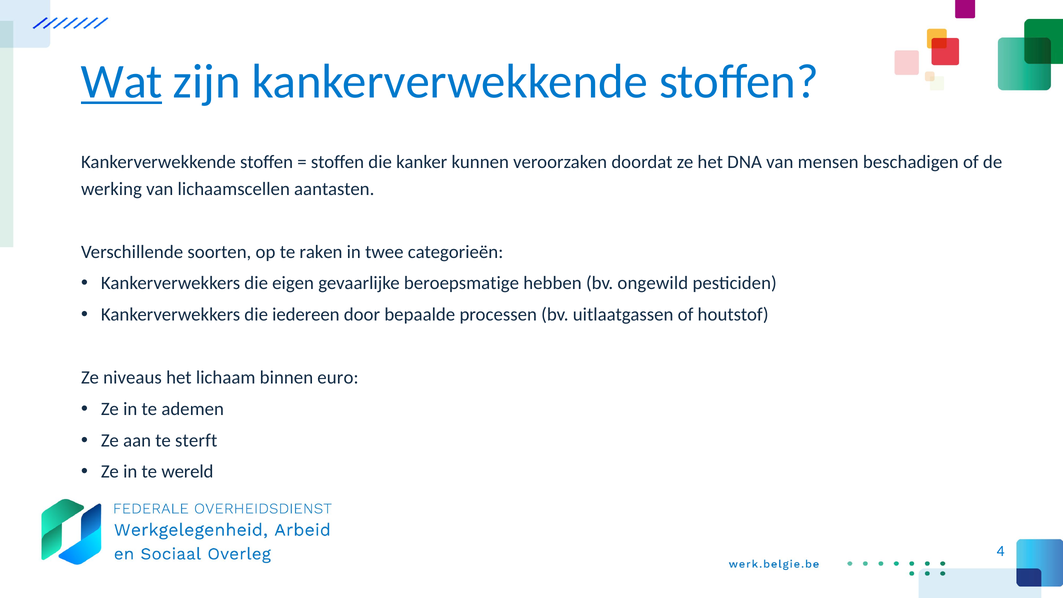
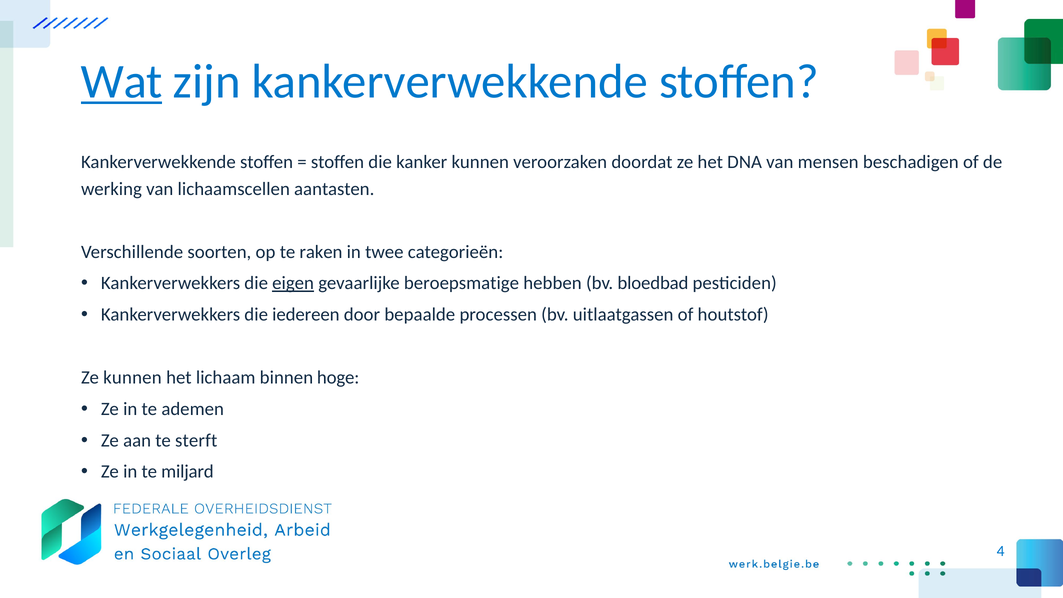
eigen underline: none -> present (293, 283)
ongewild: ongewild -> bloedbad (653, 283)
Ze niveaus: niveaus -> kunnen (132, 377)
euro: euro -> hoge (338, 377)
wereld: wereld -> miljard (187, 472)
